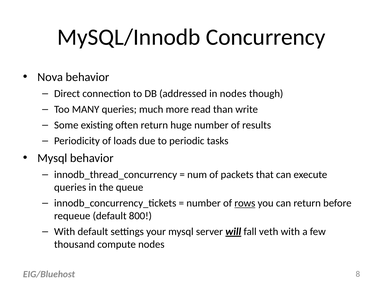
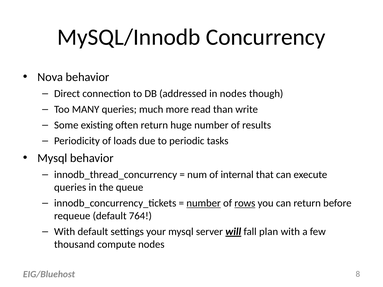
packets: packets -> internal (237, 175)
number underline: none -> present (204, 203)
800: 800 -> 764 (140, 216)
veth: veth -> plan (269, 232)
